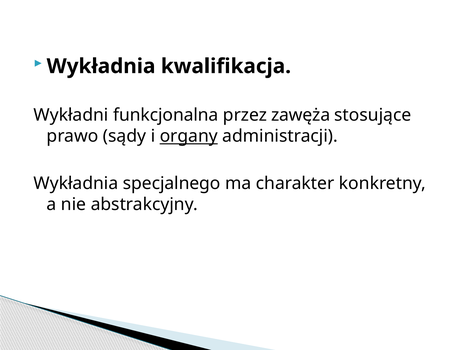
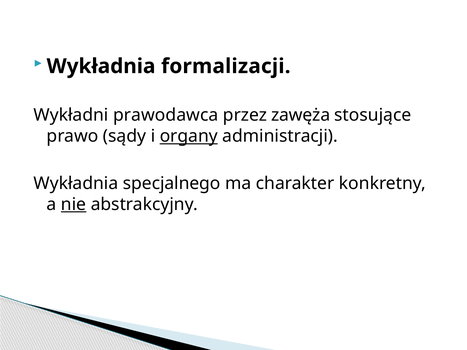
kwalifikacja: kwalifikacja -> formalizacji (226, 66)
funkcjonalna: funkcjonalna -> prawodawca (166, 115)
nie underline: none -> present (74, 205)
